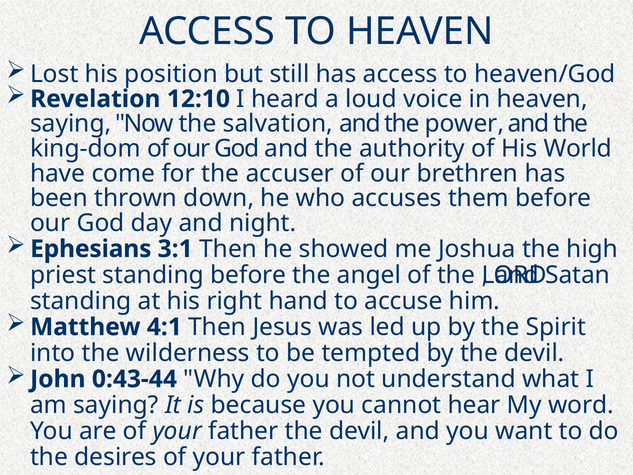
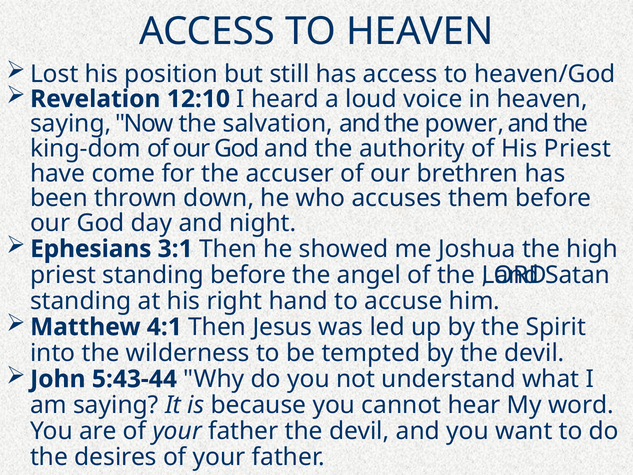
His World: World -> Priest (578, 149)
0:43-44: 0:43-44 -> 5:43-44 (134, 379)
